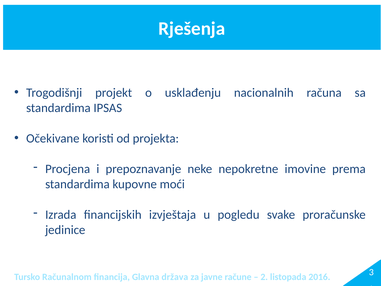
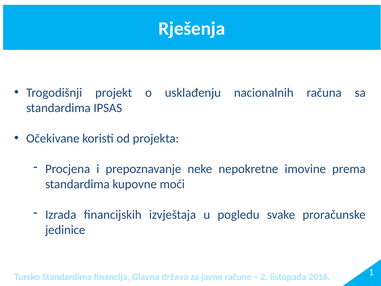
Tursko Računalnom: Računalnom -> Standardima (67, 277)
3: 3 -> 1 (371, 272)
